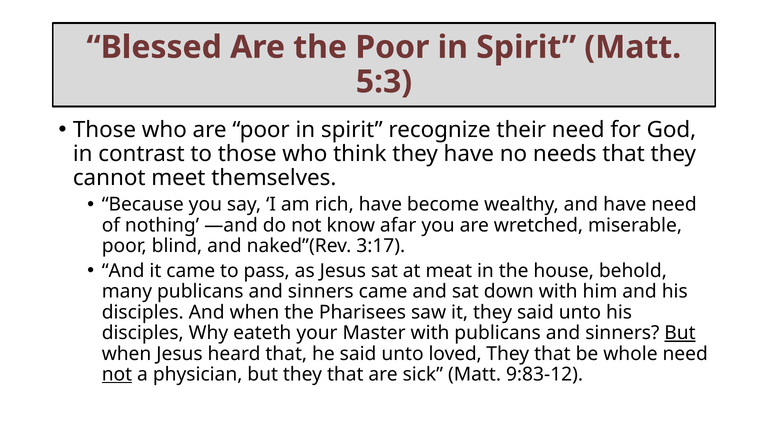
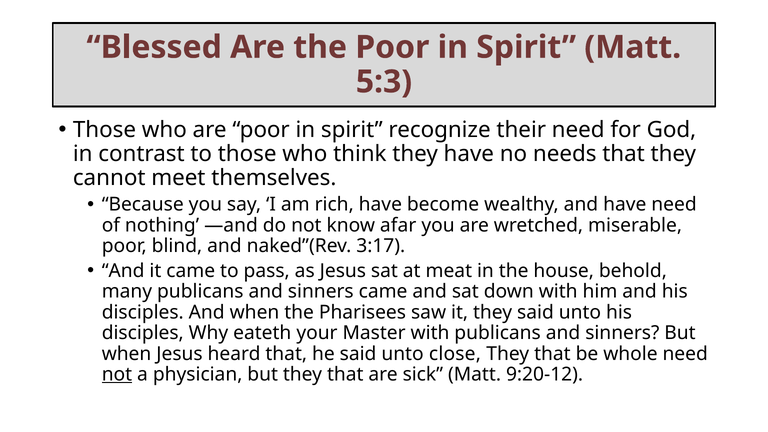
But underline: present -> none (680, 333)
loved: loved -> close (455, 354)
9:83-12: 9:83-12 -> 9:20-12 (545, 374)
